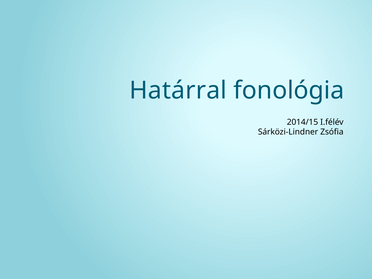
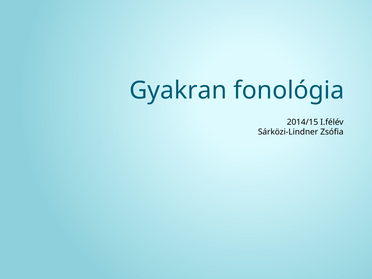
Határral: Határral -> Gyakran (178, 90)
